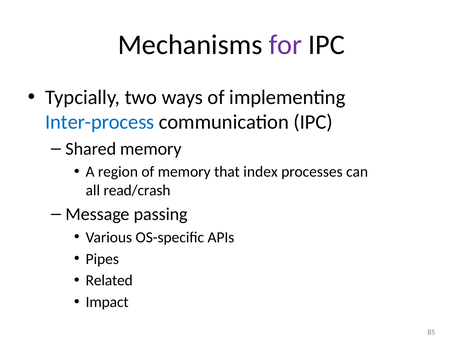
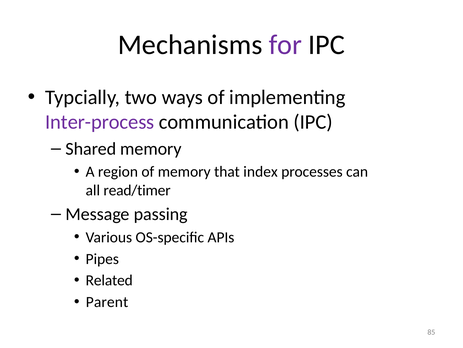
Inter-process colour: blue -> purple (100, 122)
read/crash: read/crash -> read/timer (137, 190)
Impact: Impact -> Parent (107, 302)
